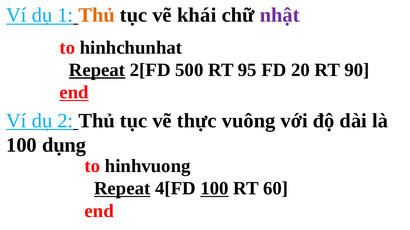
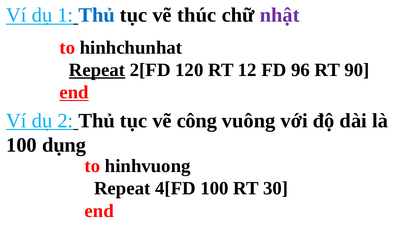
Thủ colour: orange -> blue (97, 15)
khái: khái -> thúc (197, 15)
500: 500 -> 120 (189, 70)
95: 95 -> 12 (247, 70)
20: 20 -> 96 (301, 70)
thực: thực -> công (197, 121)
Repeat underline: present -> none (122, 189)
100 underline: present -> none (215, 189)
60: 60 -> 30 (276, 189)
